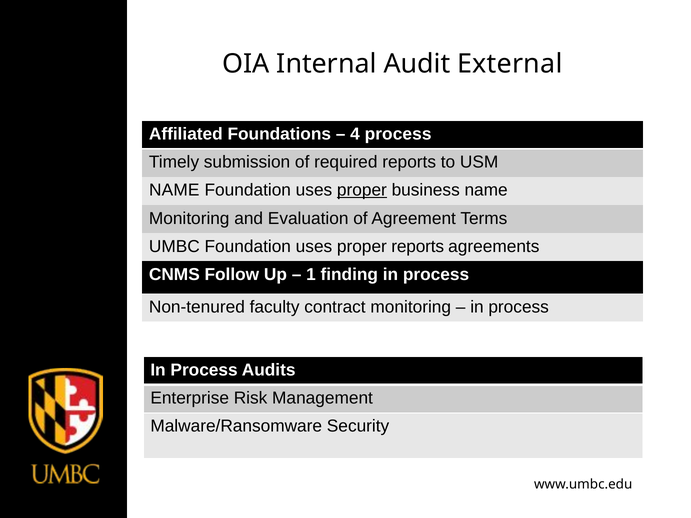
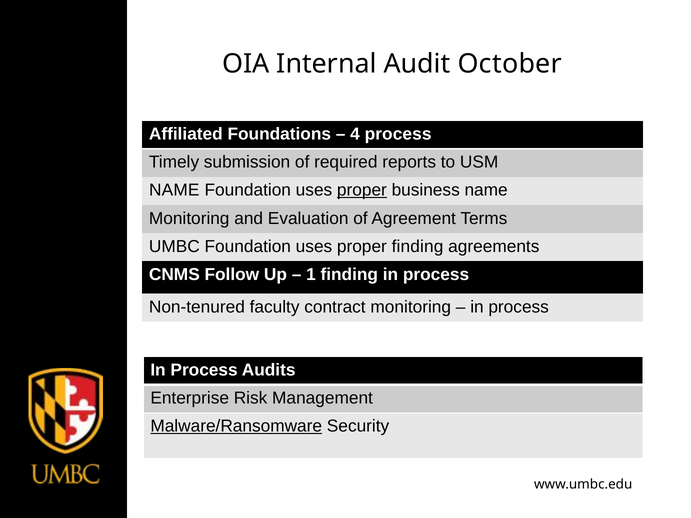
External: External -> October (510, 64)
proper reports: reports -> finding (418, 246)
Malware/Ransomware underline: none -> present (236, 426)
